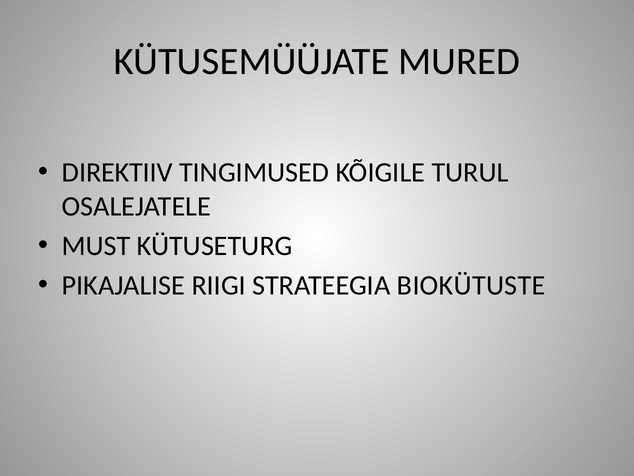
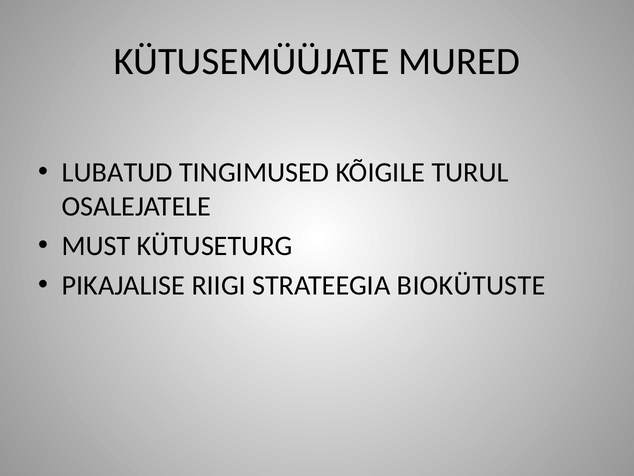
DIREKTIIV: DIREKTIIV -> LUBATUD (117, 172)
